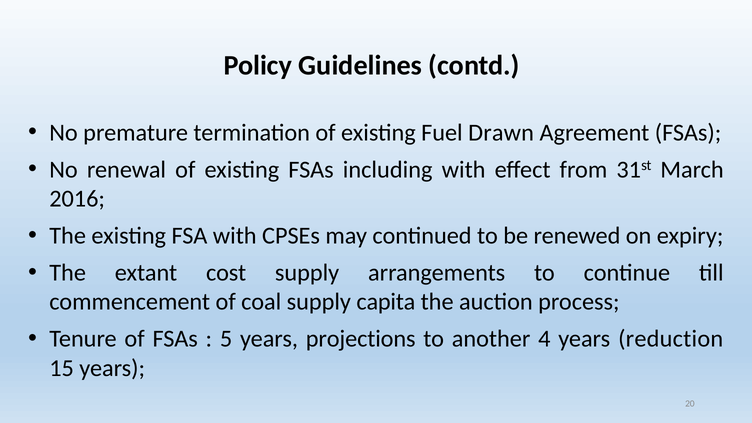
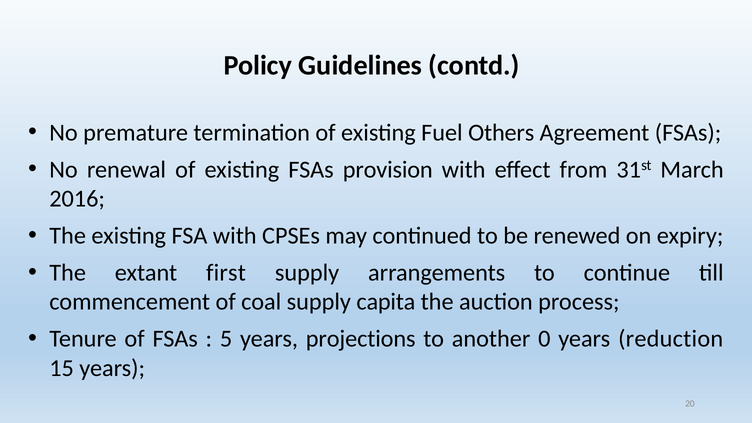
Drawn: Drawn -> Others (501, 133)
including: including -> provision (388, 170)
cost: cost -> first (226, 273)
4: 4 -> 0 (544, 339)
